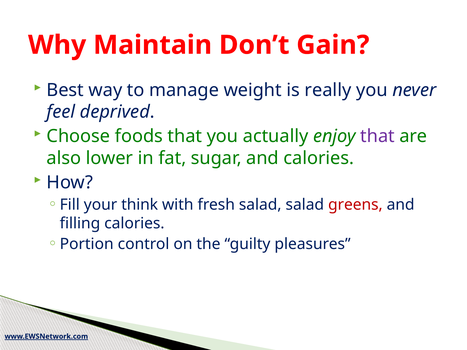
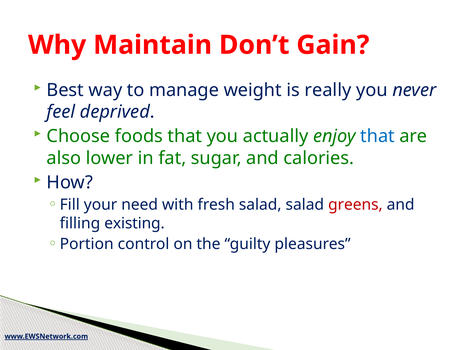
that colour: purple -> blue (378, 136)
think: think -> need (140, 205)
filling calories: calories -> existing (134, 223)
